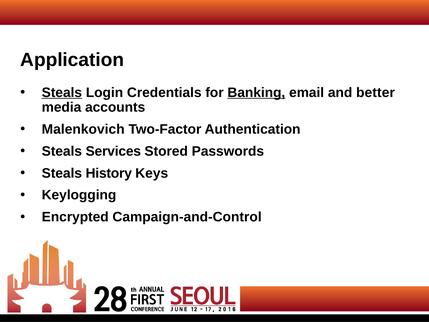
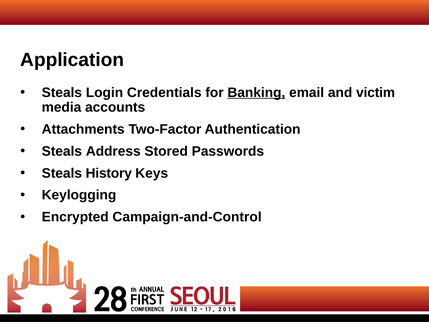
Steals underline: present -> none (62, 92)
better: better -> victim (376, 92)
Malenkovich: Malenkovich -> Attachments (83, 129)
Services: Services -> Address (113, 151)
